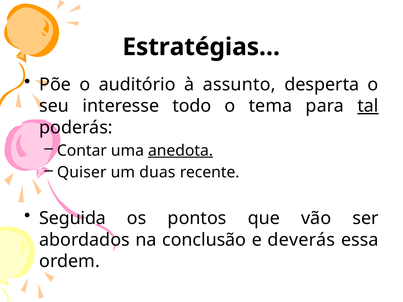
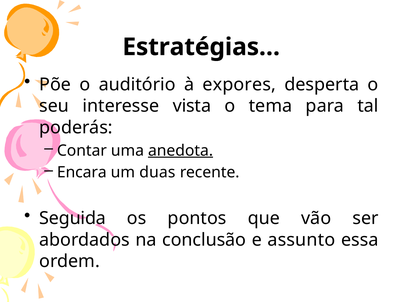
assunto: assunto -> expores (239, 85)
todo: todo -> vista (192, 106)
tal underline: present -> none (368, 106)
Quiser: Quiser -> Encara (82, 173)
deverás: deverás -> assunto (301, 240)
